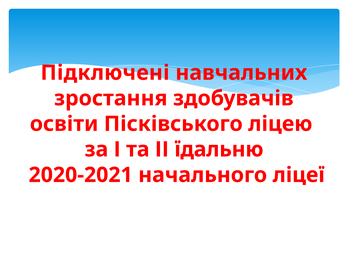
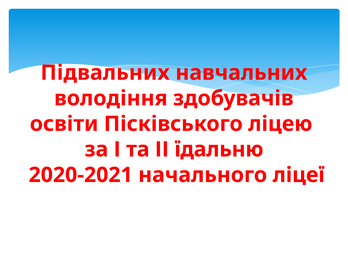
Підключені: Підключені -> Підвальних (105, 73)
зростання: зростання -> володіння (111, 98)
